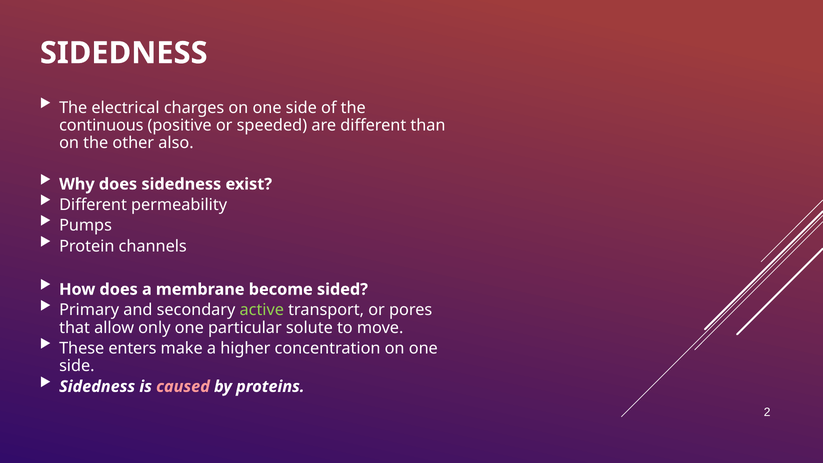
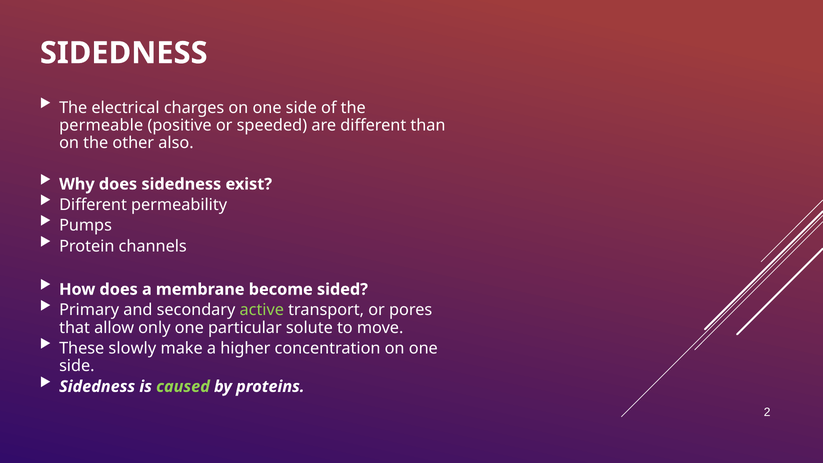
continuous: continuous -> permeable (101, 125)
enters: enters -> slowly (132, 348)
caused colour: pink -> light green (183, 387)
